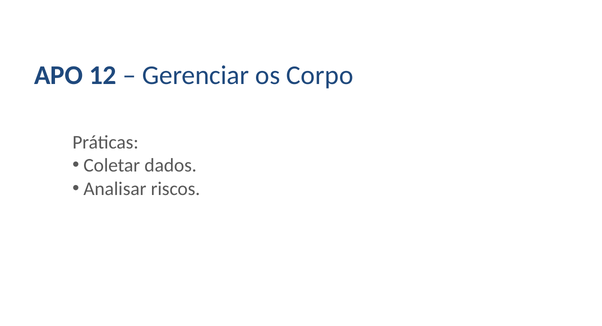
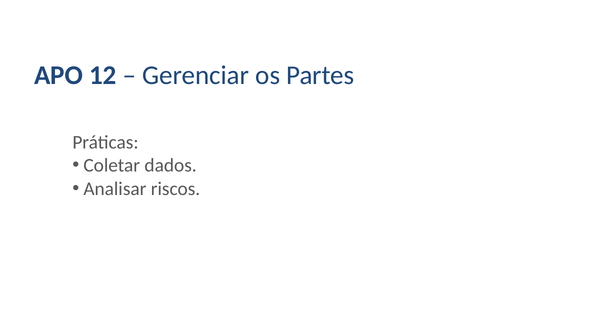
Corpo: Corpo -> Partes (320, 75)
